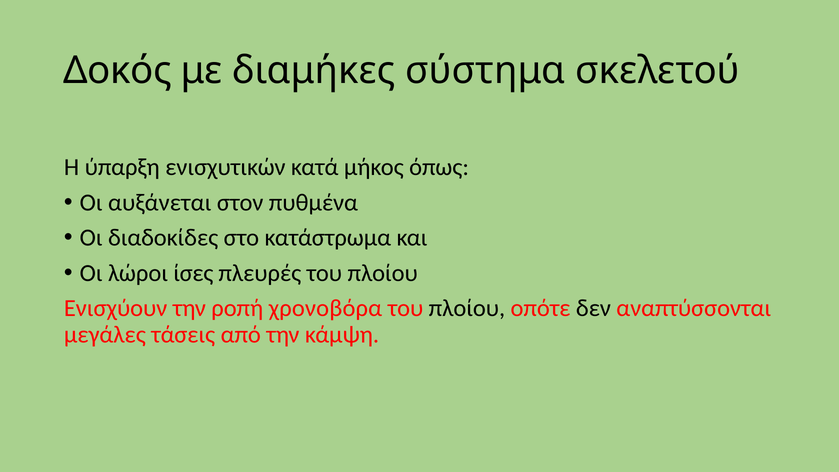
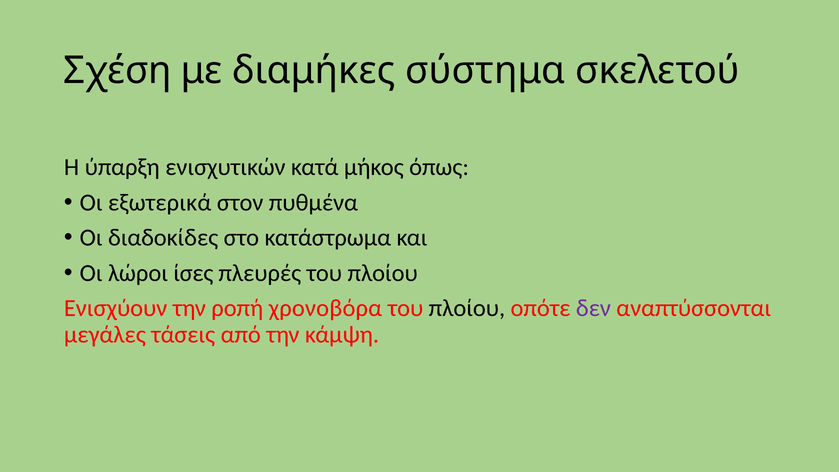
Δοκός: Δοκός -> Σχέση (118, 70)
αυξάνεται: αυξάνεται -> εξωτερικά (160, 203)
δεν colour: black -> purple (593, 308)
